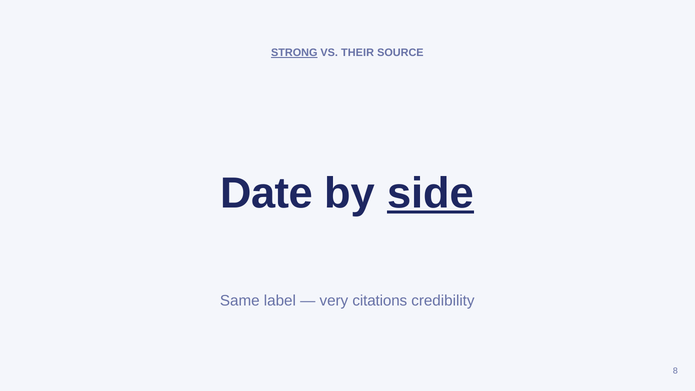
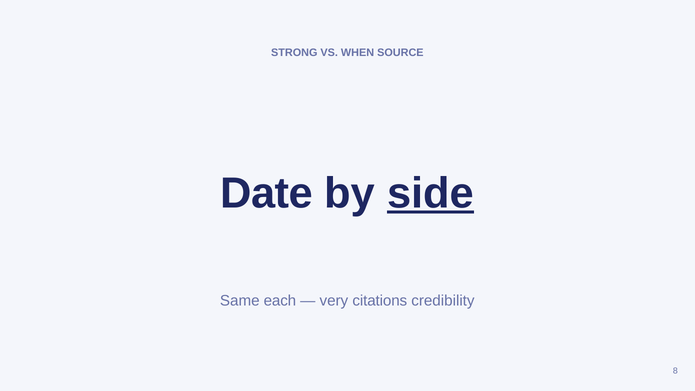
STRONG underline: present -> none (294, 53)
THEIR: THEIR -> WHEN (358, 53)
label: label -> each (280, 301)
